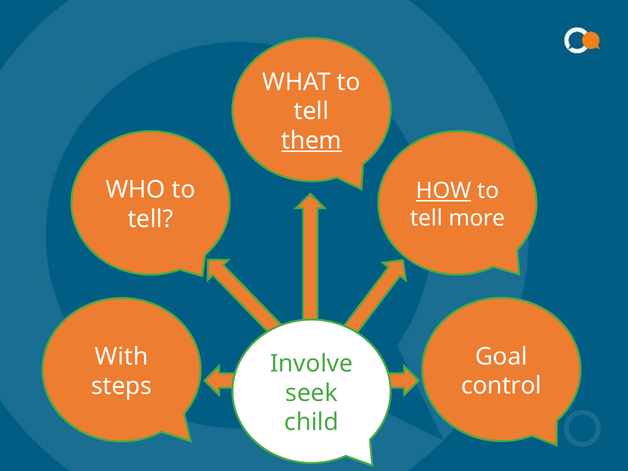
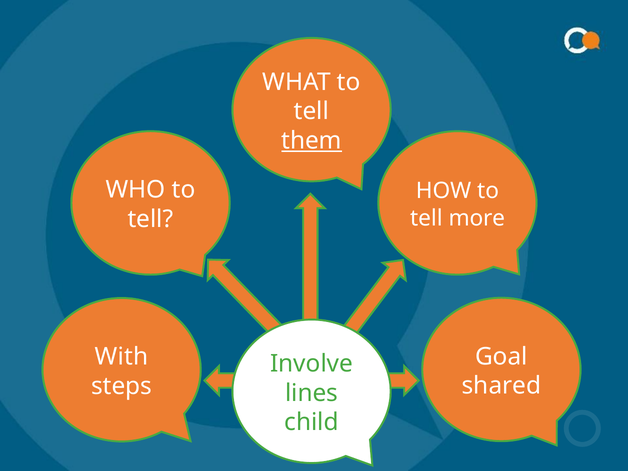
HOW underline: present -> none (444, 191)
control: control -> shared (501, 386)
seek: seek -> lines (312, 393)
